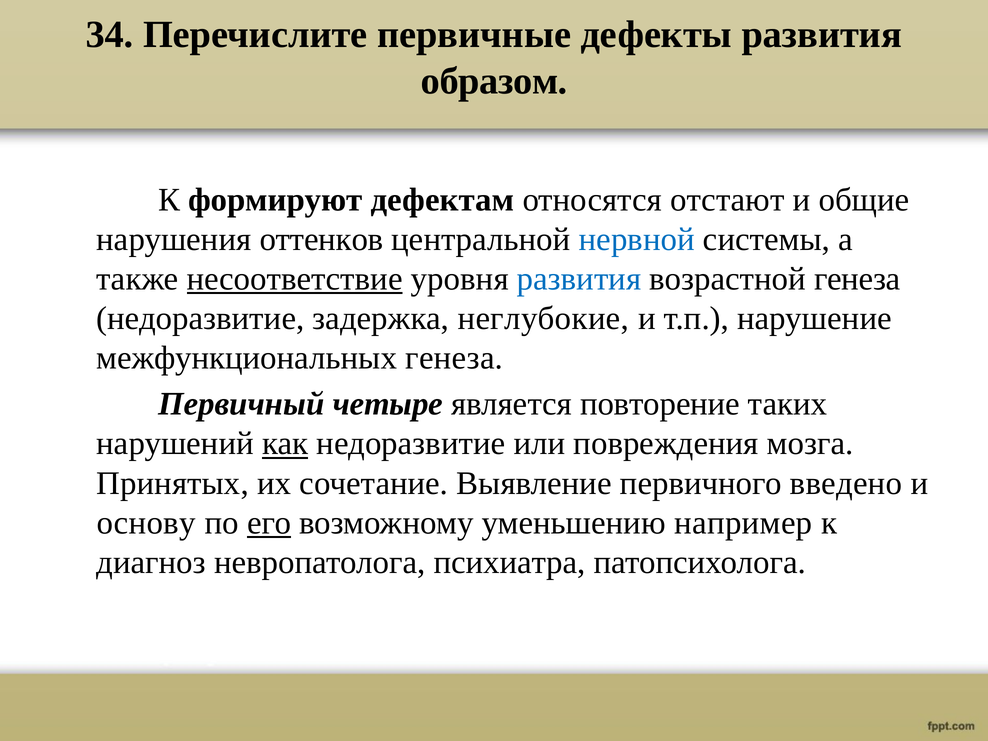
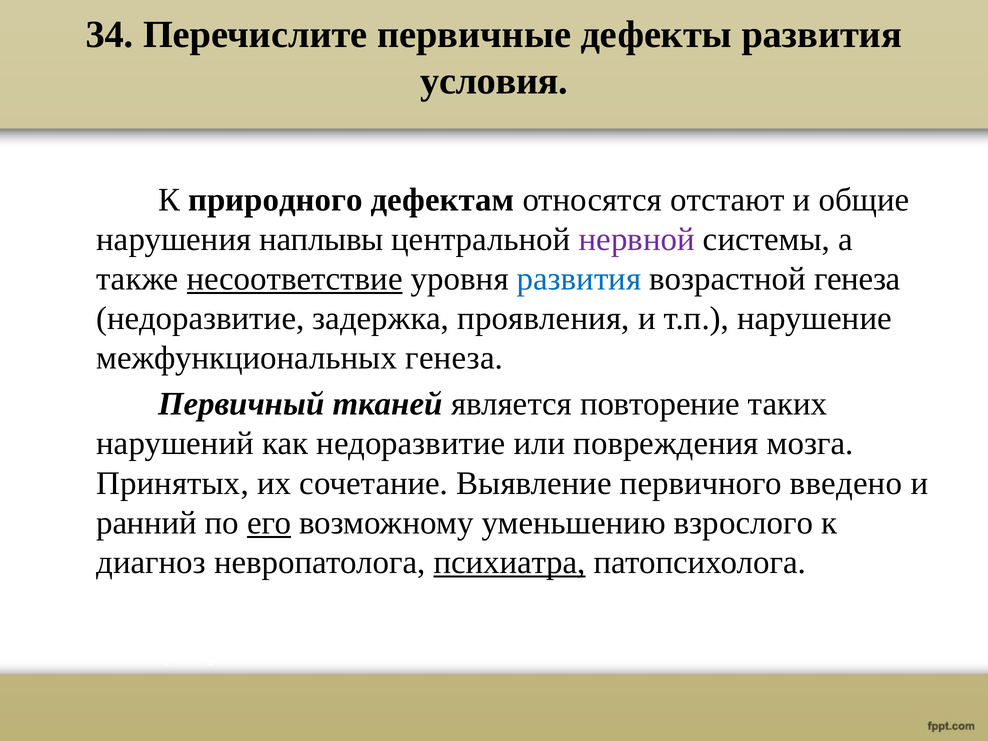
образом: образом -> условия (494, 81)
формируют: формируют -> природного (275, 200)
оттенков: оттенков -> наплывы (321, 239)
нервной colour: blue -> purple (637, 239)
неглубокие: неглубокие -> проявления (543, 318)
четыре: четыре -> тканей (388, 404)
как underline: present -> none (285, 444)
основу: основу -> ранний (147, 523)
например: например -> взрослого (744, 523)
психиатра underline: none -> present (510, 562)
